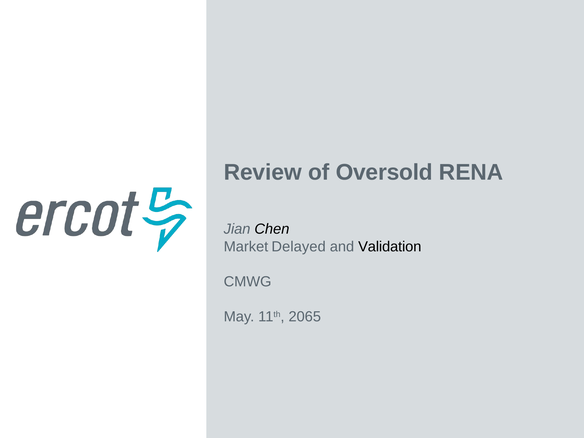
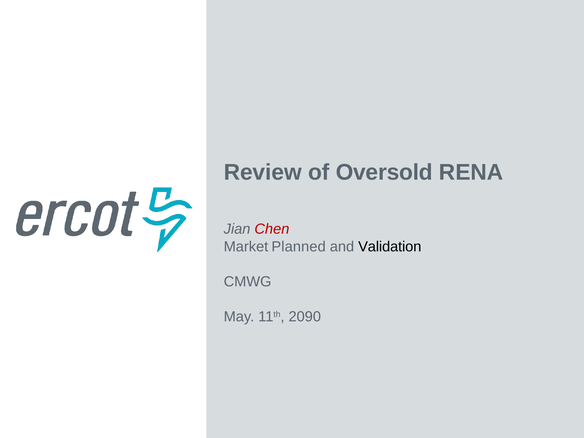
Chen colour: black -> red (272, 229)
Delayed: Delayed -> Planned (299, 247)
2065: 2065 -> 2090 (305, 317)
